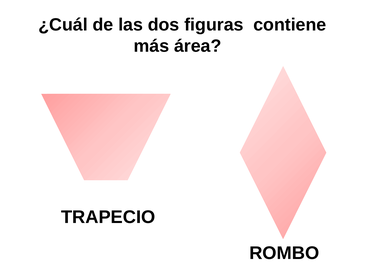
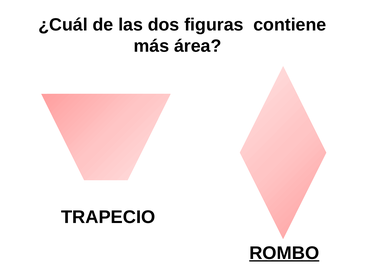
ROMBO underline: none -> present (284, 253)
